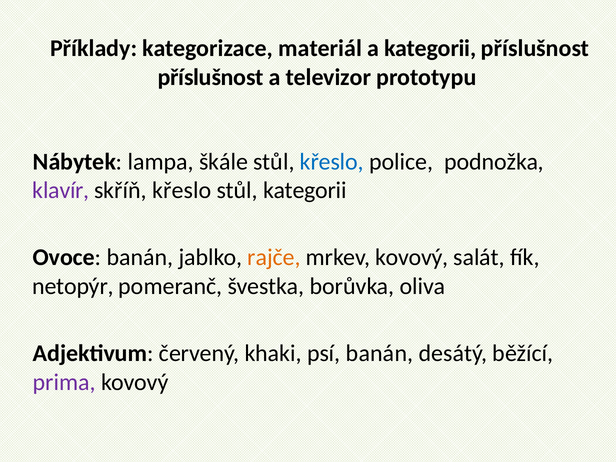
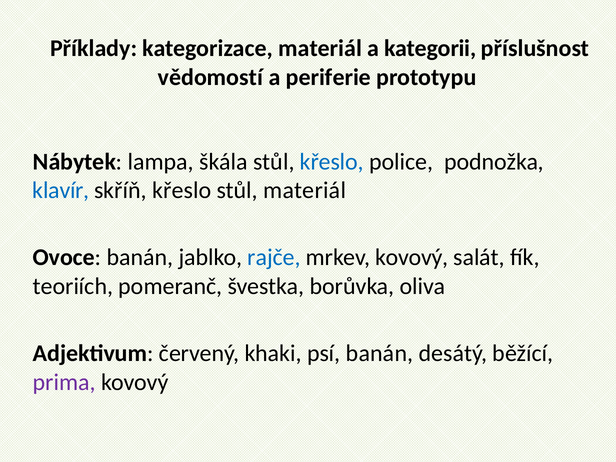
příslušnost: příslušnost -> vědomostí (210, 77)
televizor: televizor -> periferie (328, 77)
škále: škále -> škála (224, 162)
klavír colour: purple -> blue (61, 190)
stůl kategorii: kategorii -> materiál (305, 190)
rajče colour: orange -> blue (274, 258)
netopýr: netopýr -> teoriích (73, 286)
